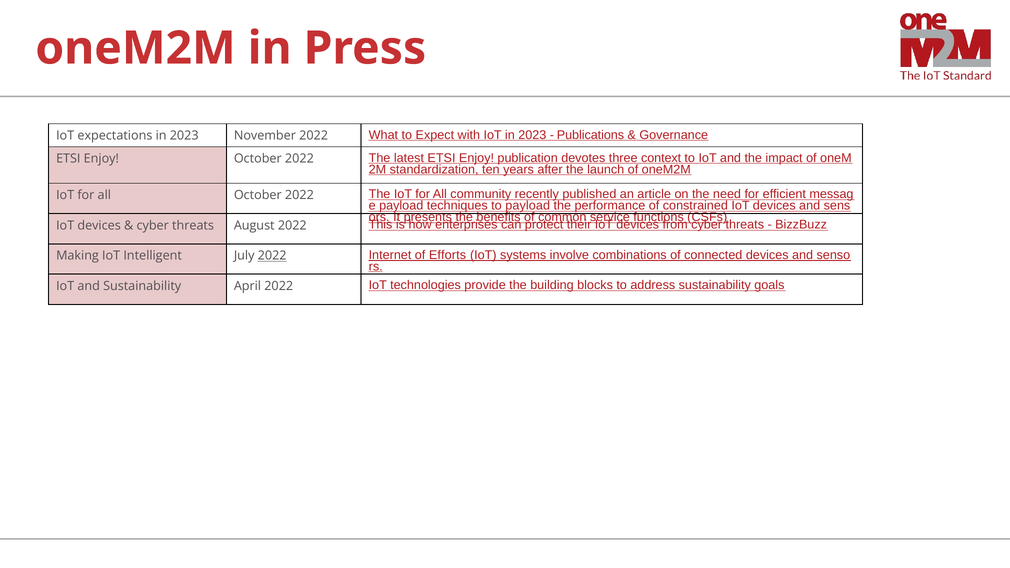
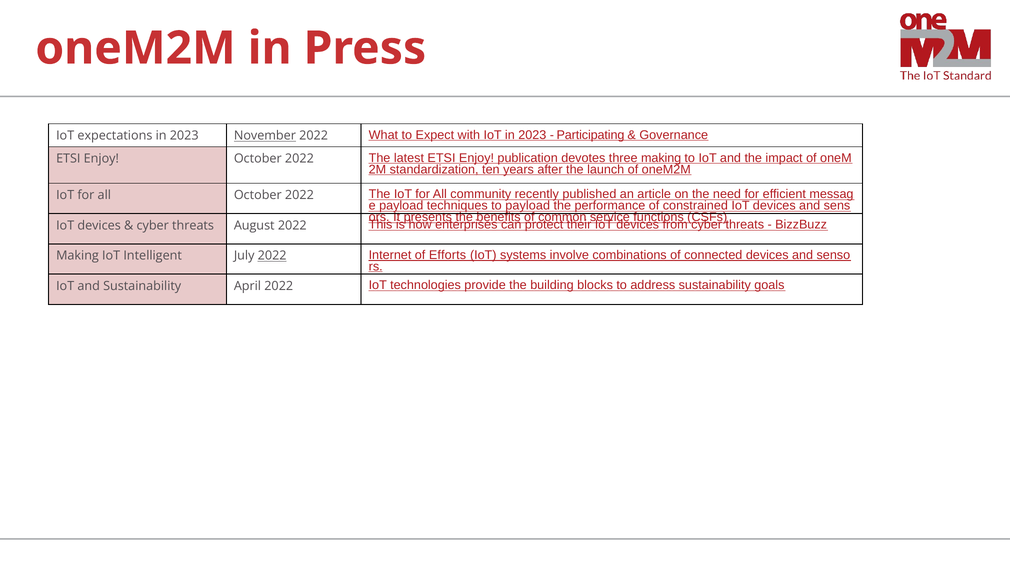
November underline: none -> present (265, 136)
Publications: Publications -> Participating (590, 135)
three context: context -> making (661, 158)
